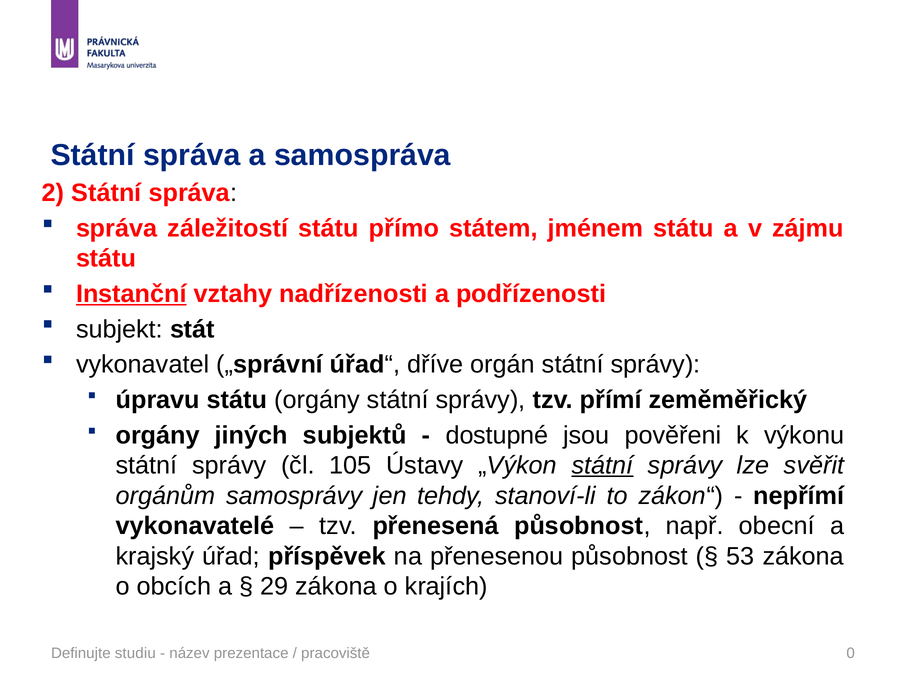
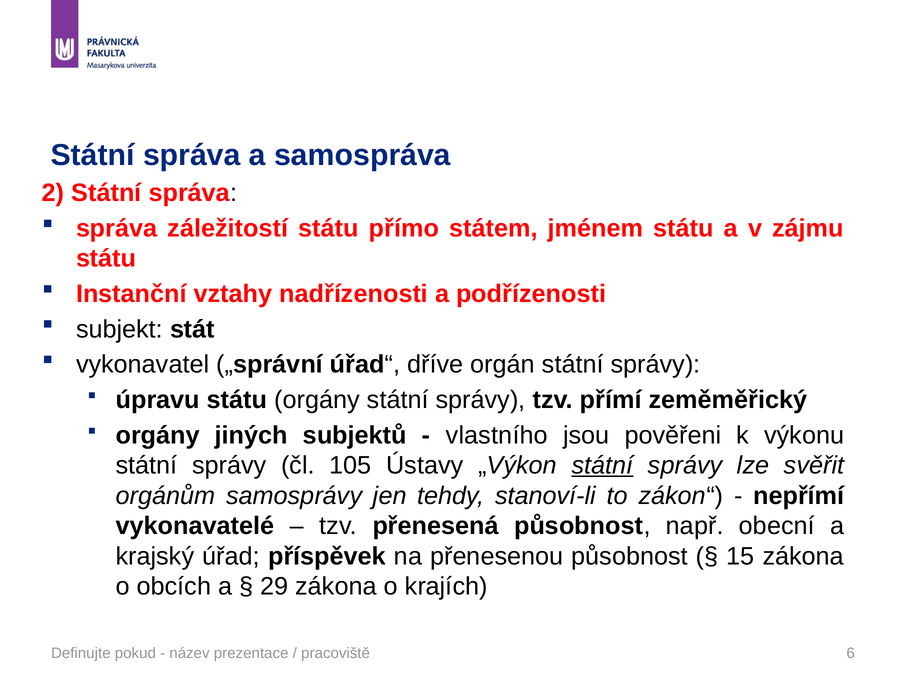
Instanční underline: present -> none (131, 294)
dostupné: dostupné -> vlastního (497, 435)
53: 53 -> 15 (740, 556)
studiu: studiu -> pokud (135, 653)
0: 0 -> 6 (851, 653)
